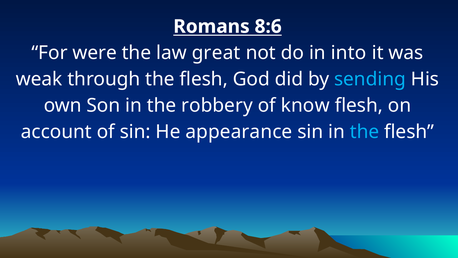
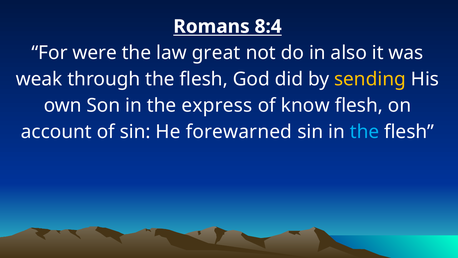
8:6: 8:6 -> 8:4 (268, 26)
into: into -> also (349, 53)
sending colour: light blue -> yellow (370, 79)
robbery: robbery -> express (217, 105)
appearance: appearance -> forewarned (239, 132)
